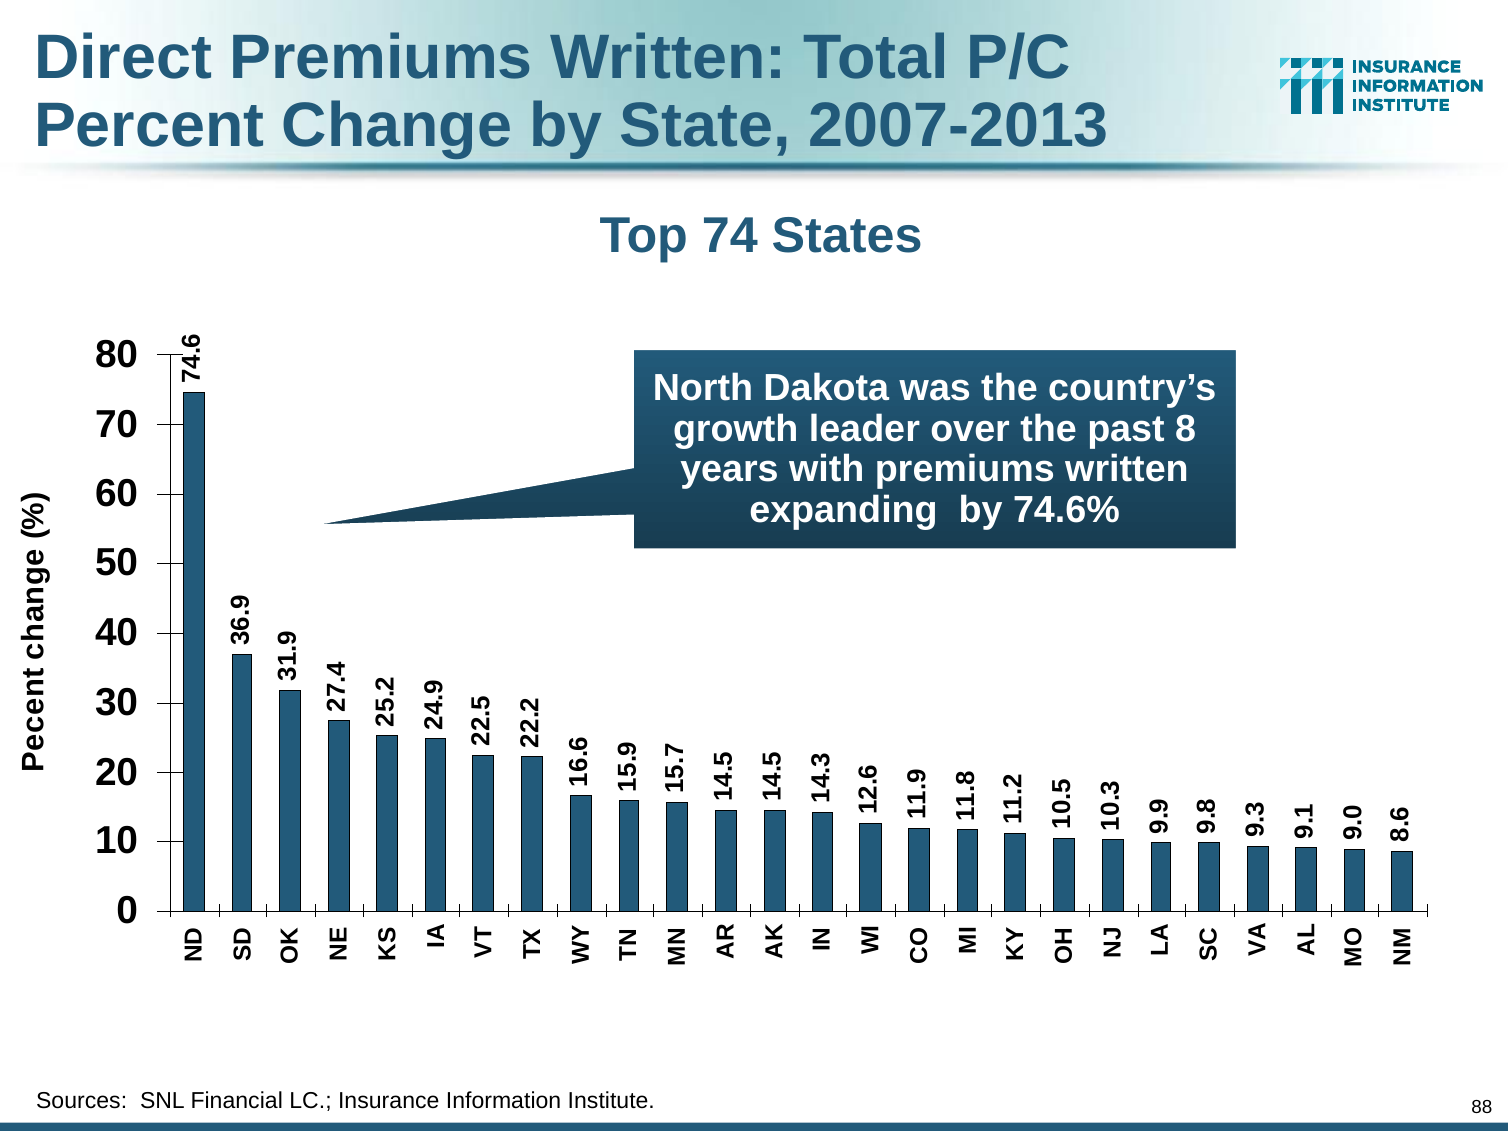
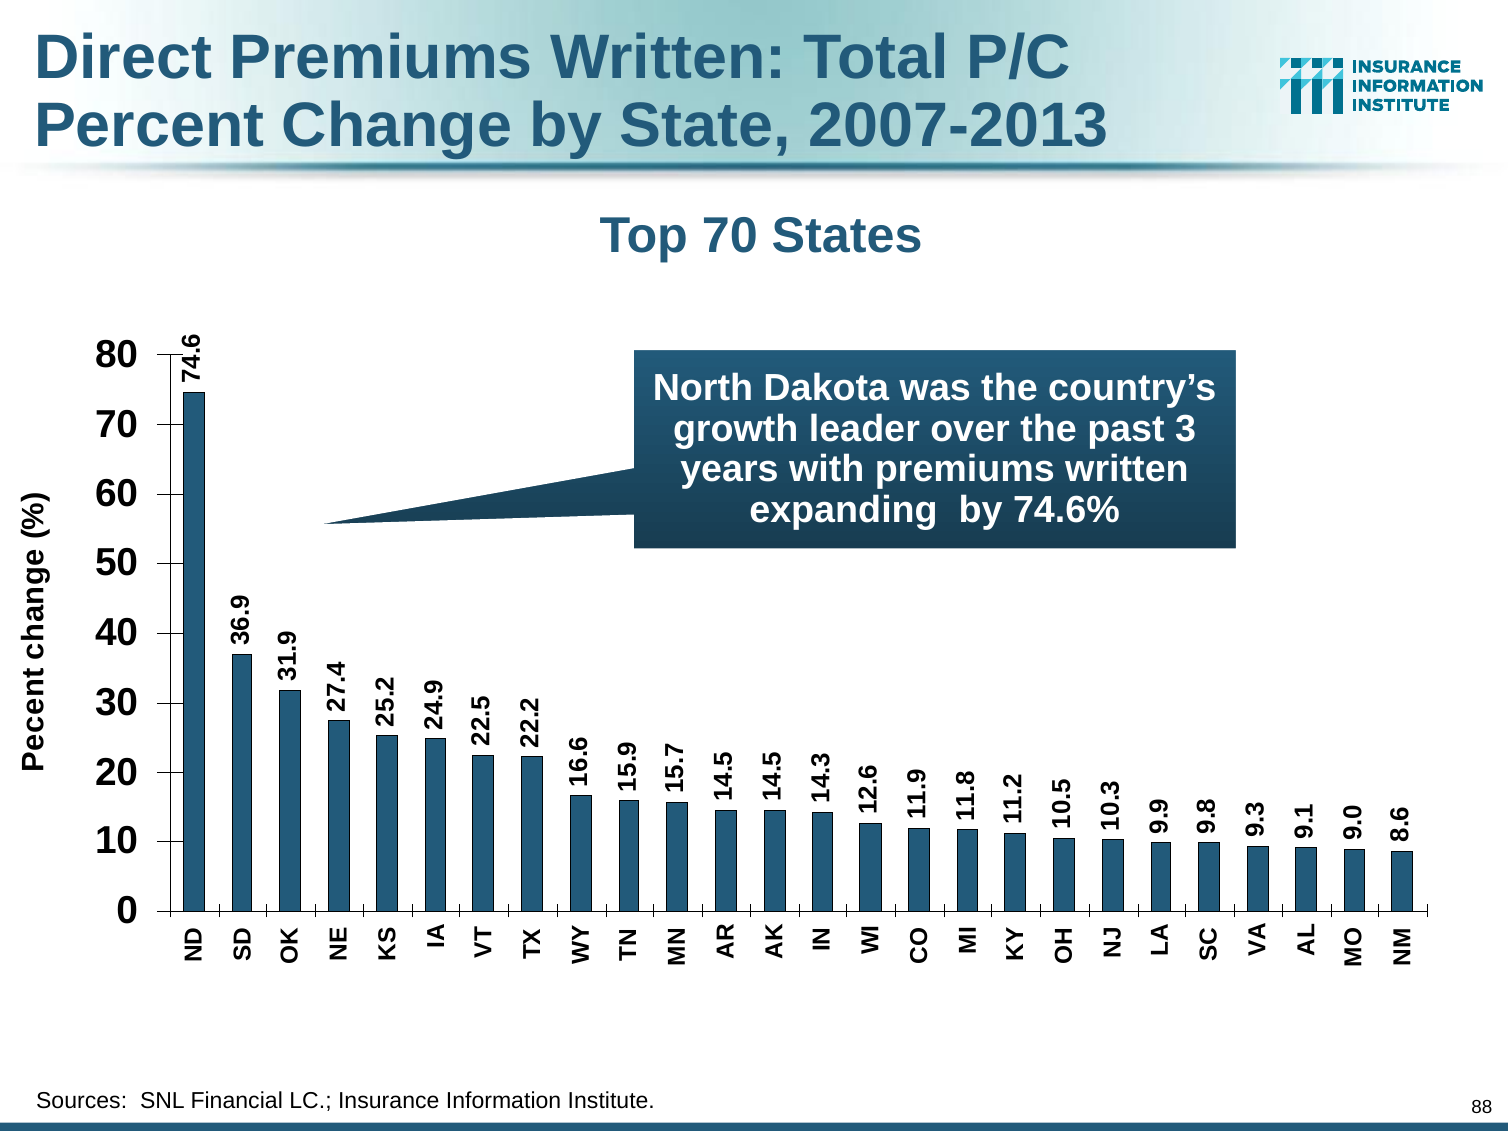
Top 74: 74 -> 70 (730, 236)
past 8: 8 -> 3 (1186, 429)
